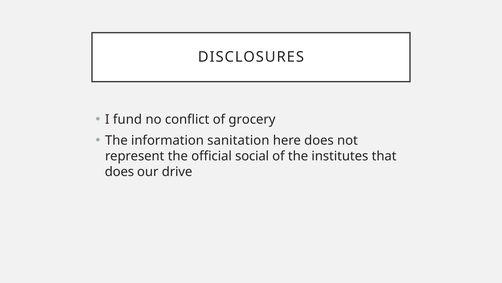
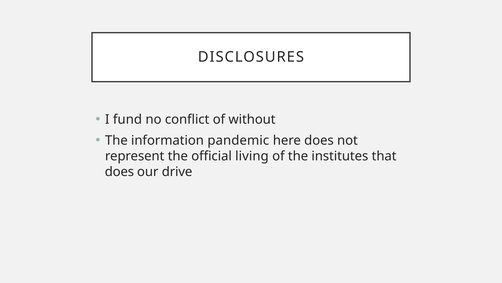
grocery: grocery -> without (252, 119)
sanitation: sanitation -> pandemic (238, 140)
social: social -> living (252, 156)
